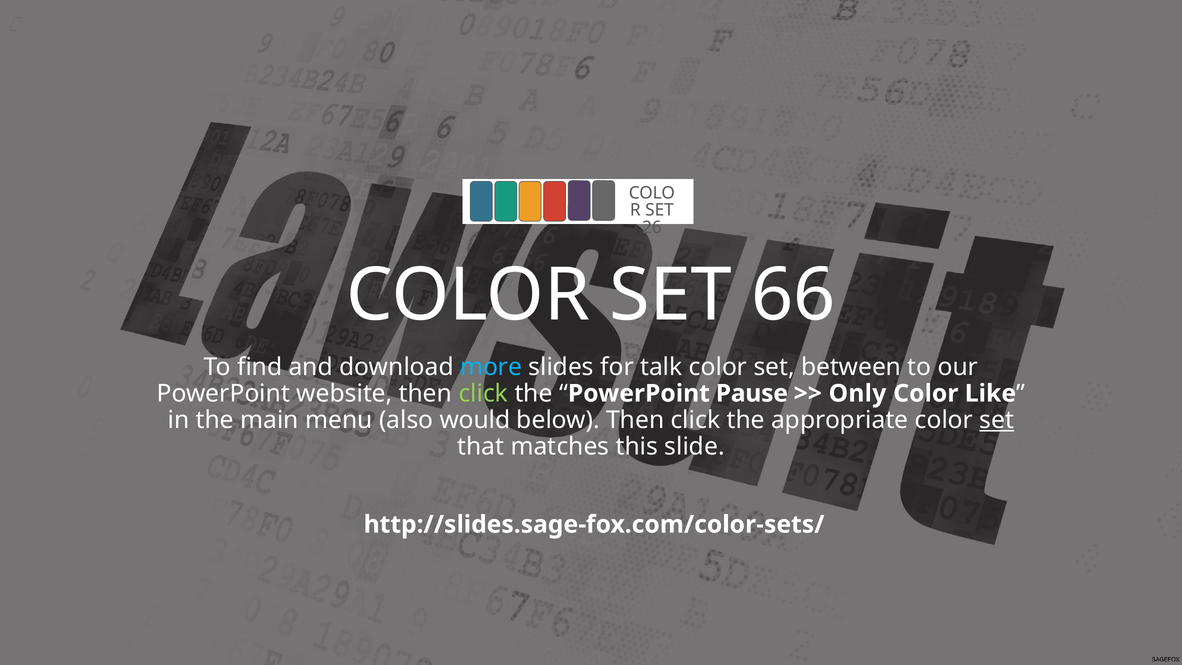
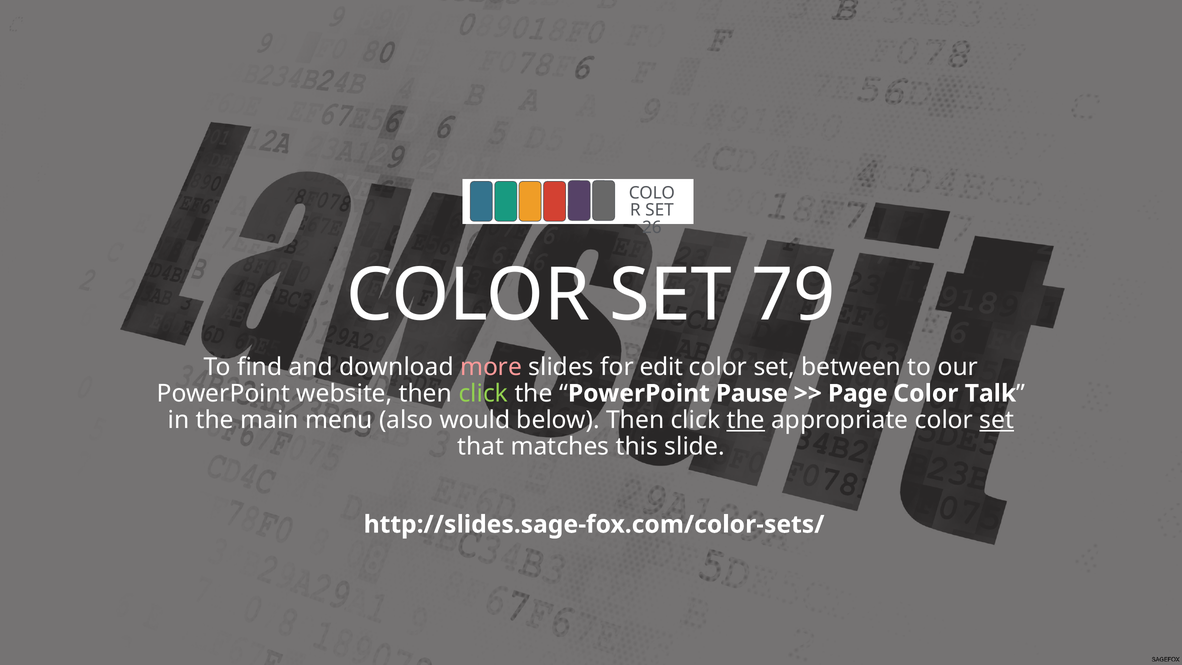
66: 66 -> 79 (793, 295)
more colour: light blue -> pink (491, 367)
talk: talk -> edit (661, 367)
Only: Only -> Page (858, 393)
Like: Like -> Talk (990, 393)
the underline: none -> present (746, 420)
